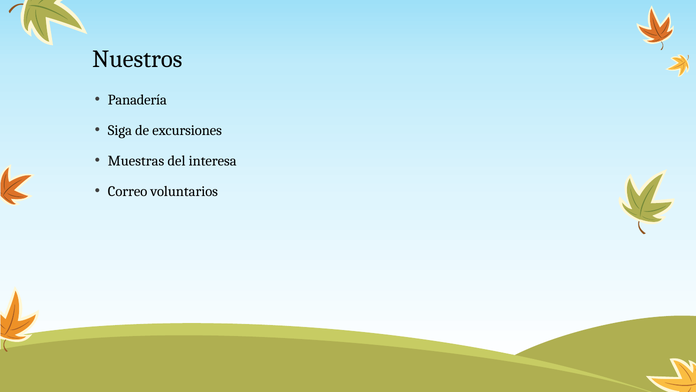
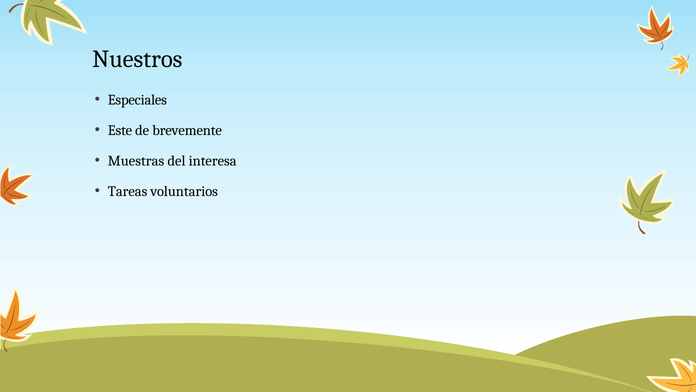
Panadería: Panadería -> Especiales (137, 100)
Siga: Siga -> Este (120, 130)
excursiones: excursiones -> brevemente (187, 130)
Correo: Correo -> Tareas (128, 191)
